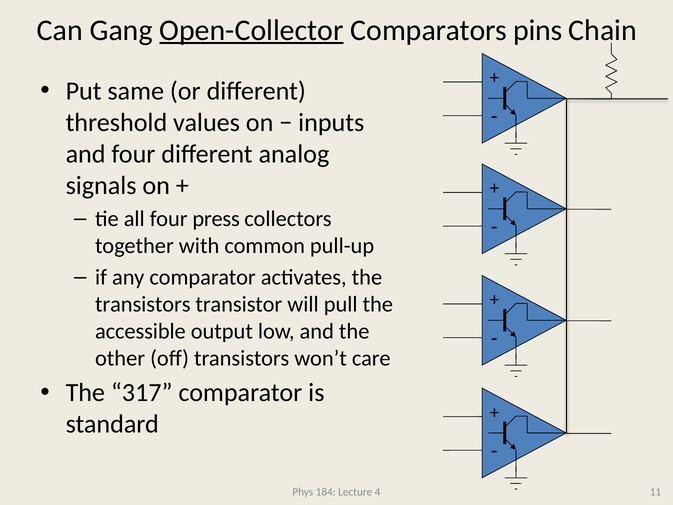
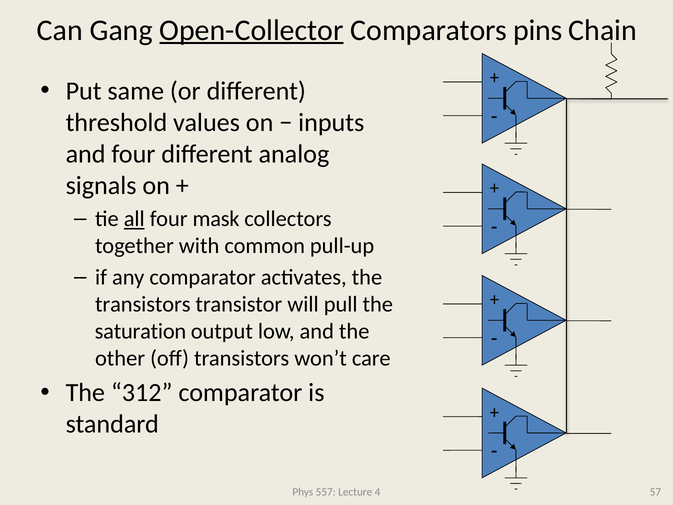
all underline: none -> present (134, 219)
press: press -> mask (216, 219)
accessible: accessible -> saturation (140, 331)
317: 317 -> 312 (142, 393)
184: 184 -> 557 (326, 492)
11: 11 -> 57 (655, 492)
